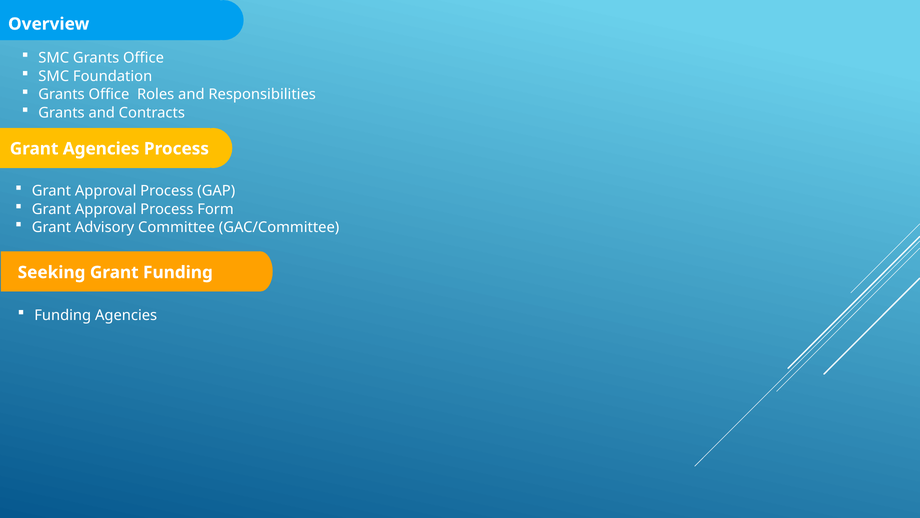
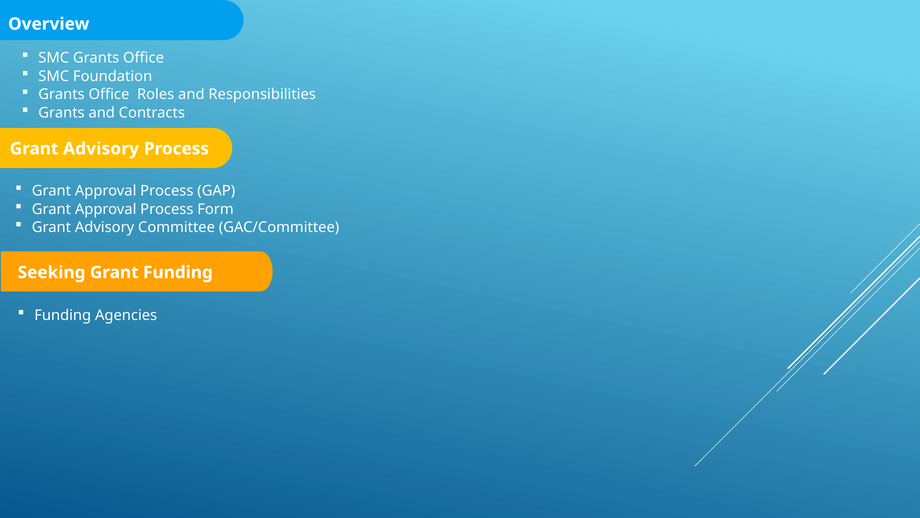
Agencies: Agencies -> Advisory (101, 149)
